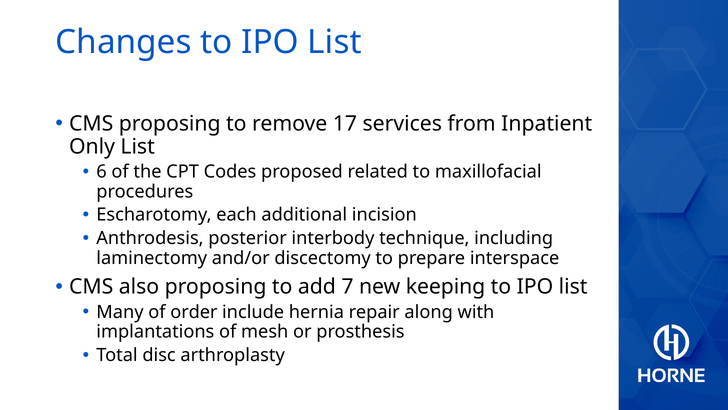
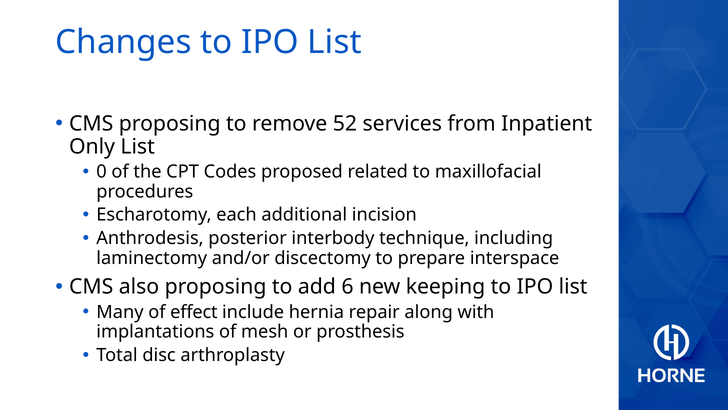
17: 17 -> 52 (345, 124)
6: 6 -> 0 (102, 172)
7: 7 -> 6 (347, 287)
order: order -> effect (194, 312)
